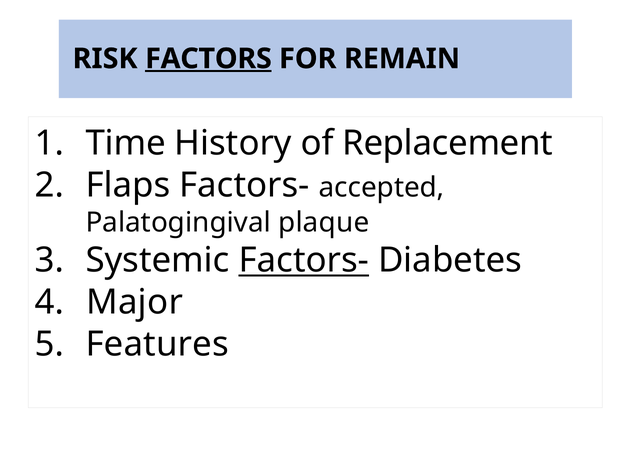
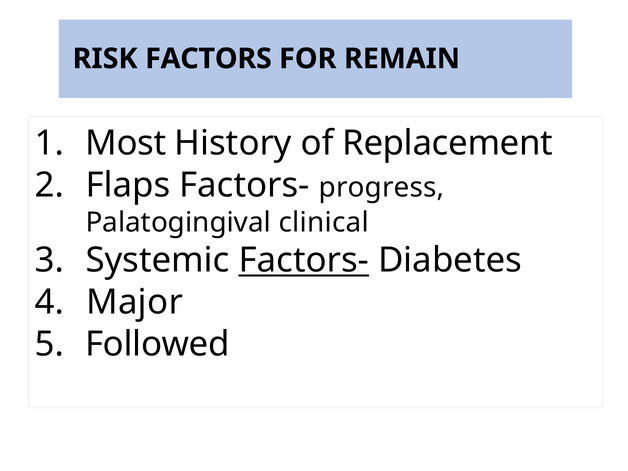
FACTORS underline: present -> none (208, 59)
Time: Time -> Most (126, 143)
accepted: accepted -> progress (381, 187)
plaque: plaque -> clinical (324, 222)
Features: Features -> Followed (157, 344)
